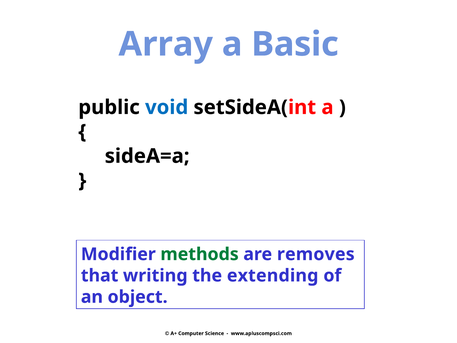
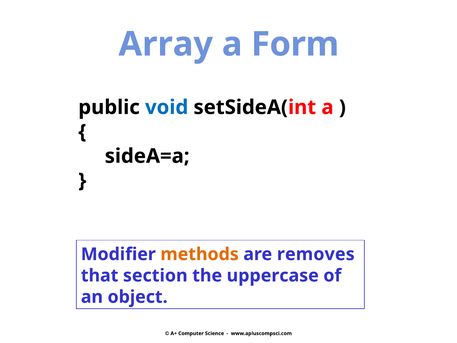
Basic: Basic -> Form (295, 44)
methods colour: green -> orange (200, 254)
writing: writing -> section (155, 275)
extending: extending -> uppercase (273, 275)
